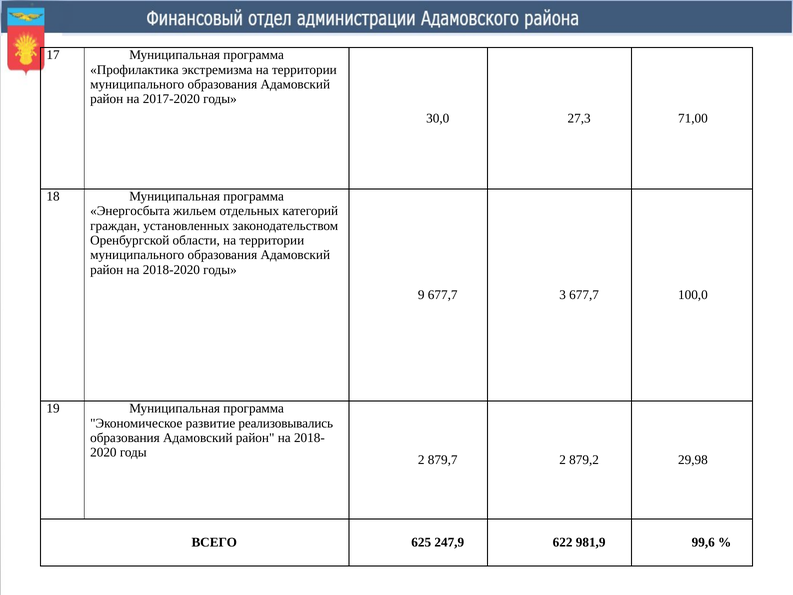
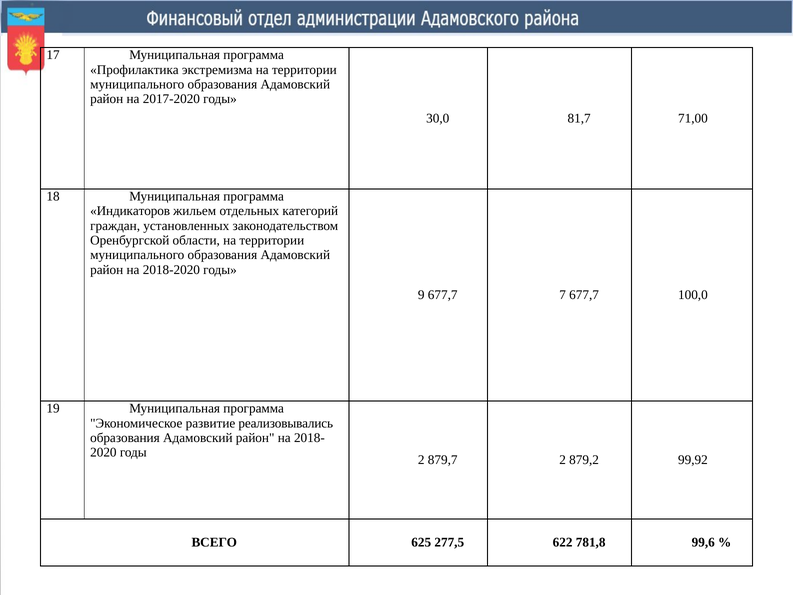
27,3: 27,3 -> 81,7 (579, 118)
Энергосбыта: Энергосбыта -> Индикаторов (130, 211)
3: 3 -> 7 (563, 295)
29,98: 29,98 -> 99,92 (693, 460)
247,9: 247,9 -> 277,5 (449, 542)
981,9: 981,9 -> 781,8 (591, 542)
